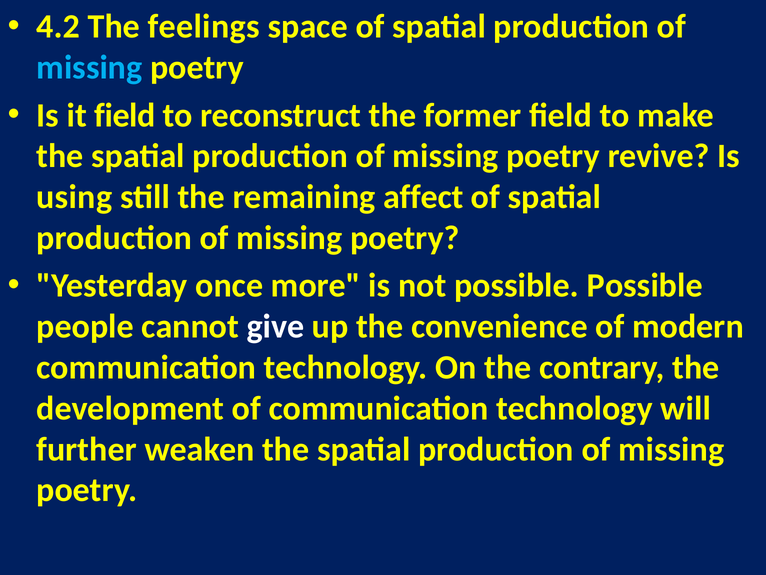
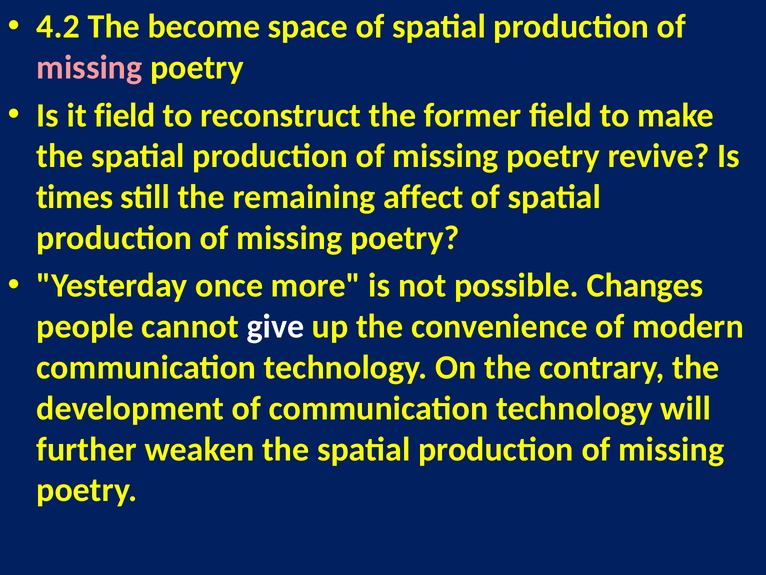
feelings: feelings -> become (204, 27)
missing colour: light blue -> pink (89, 68)
using: using -> times (75, 197)
possible Possible: Possible -> Changes (645, 285)
